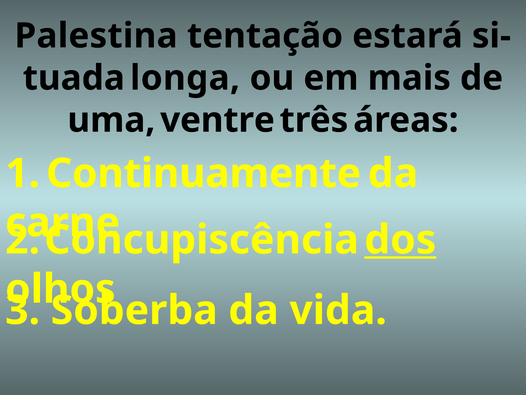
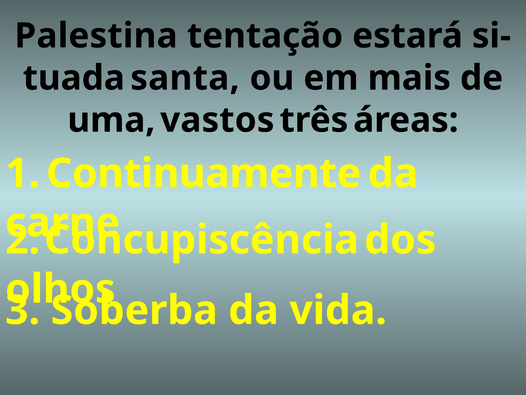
longa: longa -> santa (185, 78)
ventre: ventre -> vastos (217, 120)
dos underline: present -> none (400, 240)
